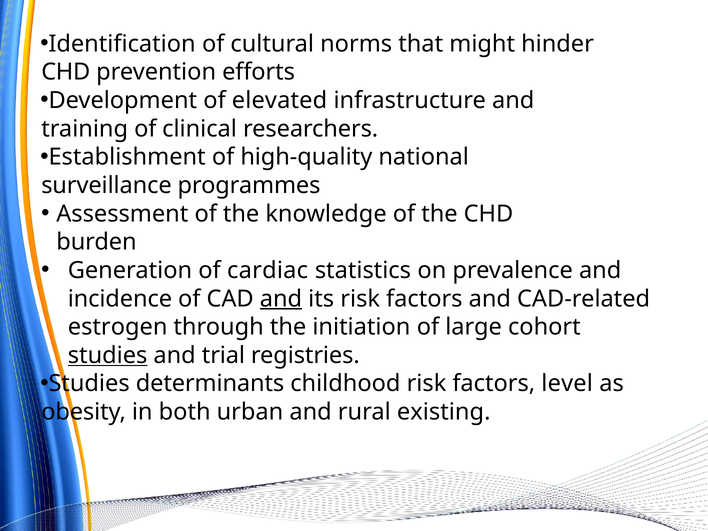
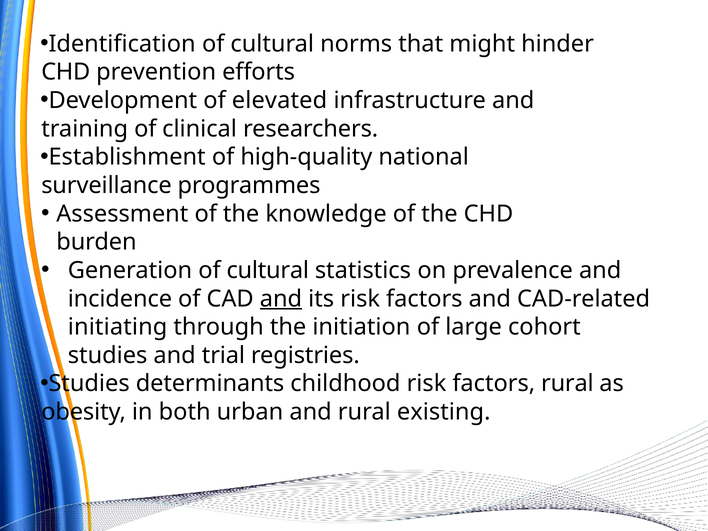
Generation of cardiac: cardiac -> cultural (268, 270)
estrogen: estrogen -> initiating (118, 327)
studies underline: present -> none (108, 355)
factors level: level -> rural (567, 384)
